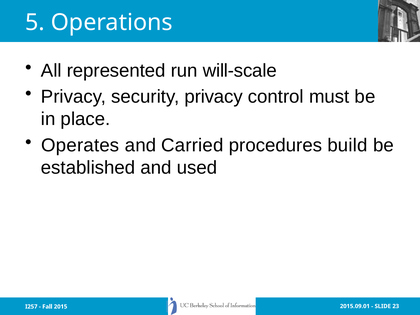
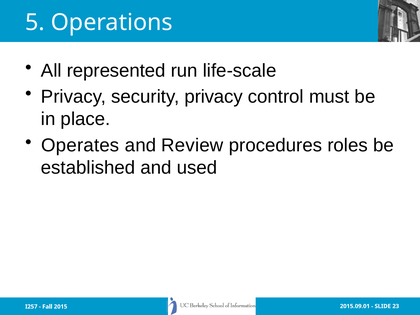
will-scale: will-scale -> life-scale (240, 71)
Carried: Carried -> Review (192, 145)
build: build -> roles (348, 145)
